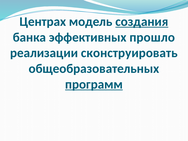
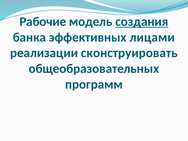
Центрах: Центрах -> Рабочие (43, 22)
прошло: прошло -> лицами (152, 37)
программ underline: present -> none (94, 84)
